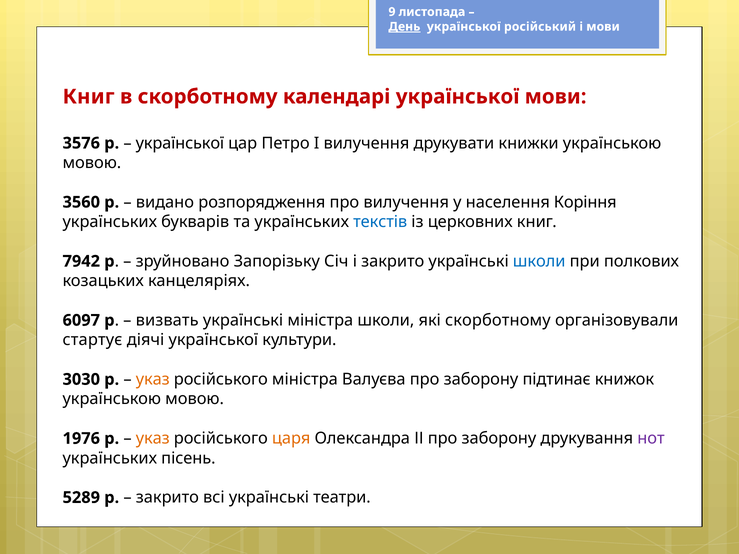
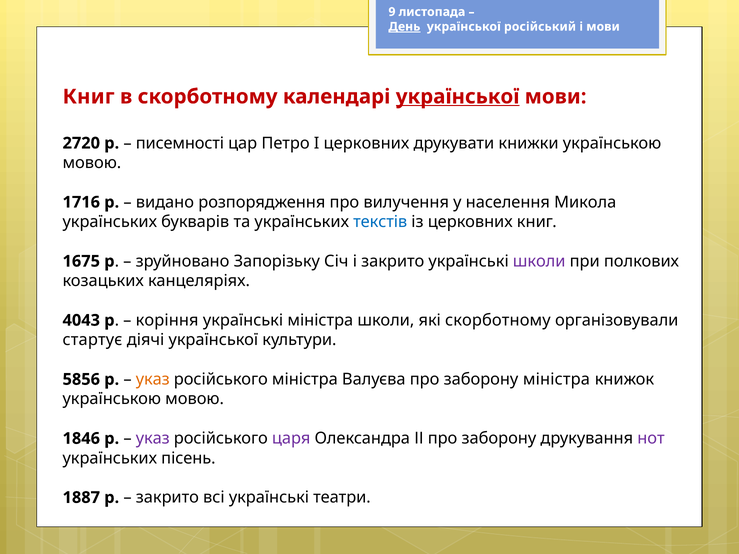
української underline: none -> present (458, 97)
3576: 3576 -> 2720 (81, 143)
української: української -> писемності (180, 143)
I вилучення: вилучення -> церковних (366, 143)
3560: 3560 -> 1716 (81, 202)
Коріння: Коріння -> Микола (585, 202)
7942: 7942 -> 1675 (81, 261)
школи colour: blue -> purple (539, 261)
6097: 6097 -> 4043 (81, 320)
визвать: визвать -> коріння (167, 320)
3030: 3030 -> 5856 (81, 380)
заборону підтинає: підтинає -> міністра (556, 380)
1976: 1976 -> 1846 (81, 439)
указ colour: orange -> purple (153, 439)
царя colour: orange -> purple (291, 439)
5289: 5289 -> 1887 (81, 498)
